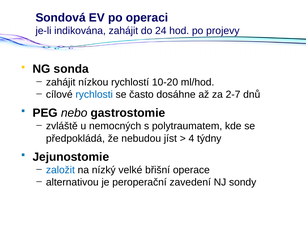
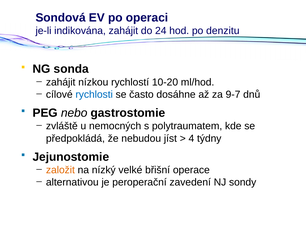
projevy: projevy -> denzitu (223, 31)
2-7: 2-7 -> 9-7 (233, 94)
založit colour: blue -> orange (60, 170)
